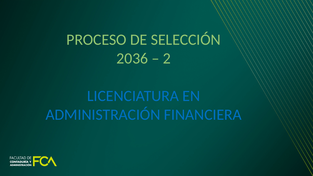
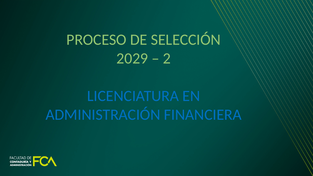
2036: 2036 -> 2029 (132, 59)
